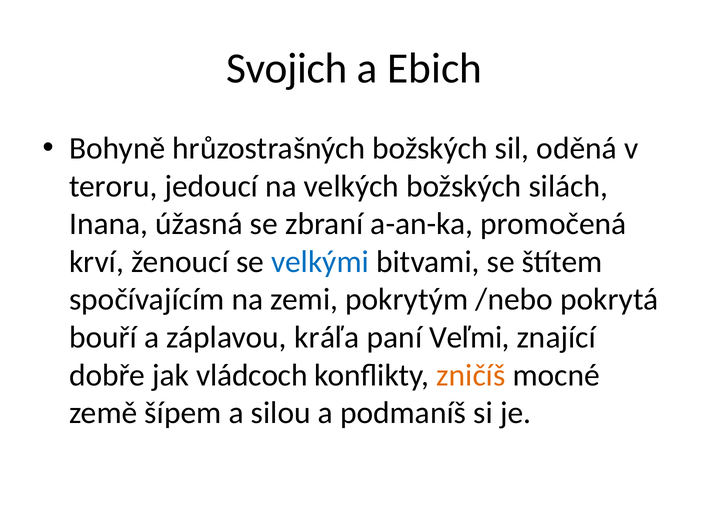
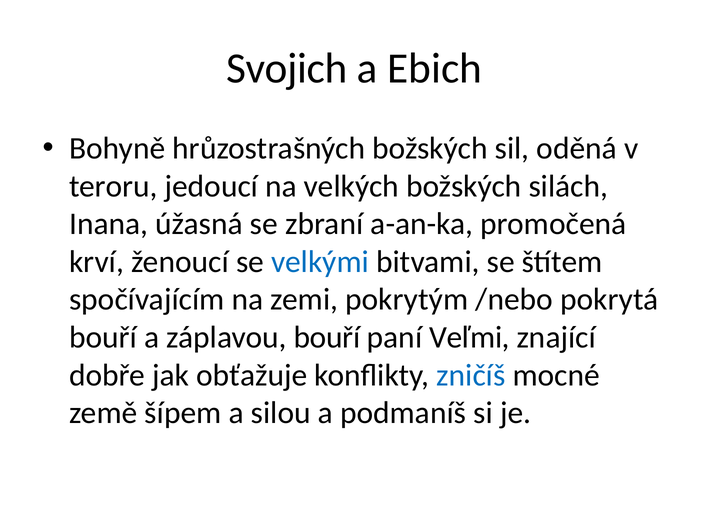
záplavou kráľa: kráľa -> bouří (327, 338)
vládcoch: vládcoch -> obťažuje (252, 376)
zničíš colour: orange -> blue (471, 376)
